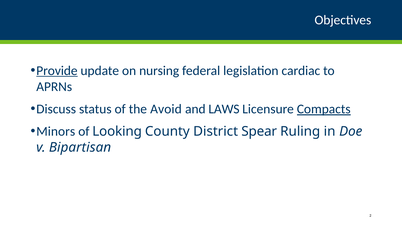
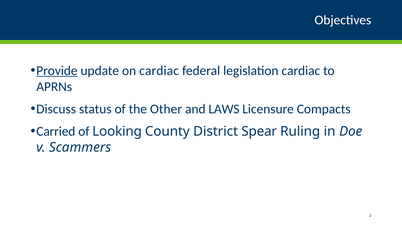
on nursing: nursing -> cardiac (159, 71)
Avoid: Avoid -> Other (166, 109)
Compacts underline: present -> none (324, 109)
Minors: Minors -> Carried (56, 132)
Bipartisan: Bipartisan -> Scammers (80, 148)
